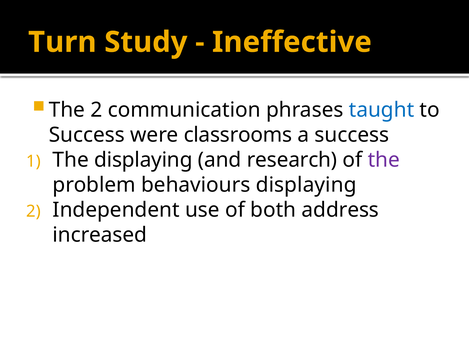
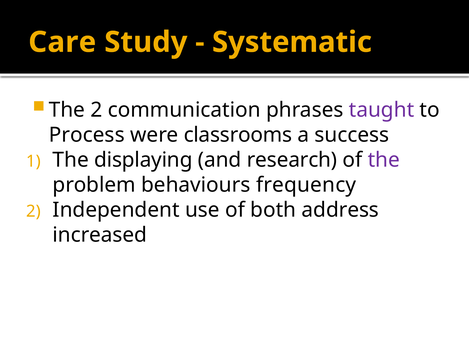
Turn: Turn -> Care (62, 42)
Ineffective: Ineffective -> Systematic (292, 42)
taught colour: blue -> purple (382, 110)
Success: Success -> Process (87, 135)
behaviours displaying: displaying -> frequency (306, 185)
